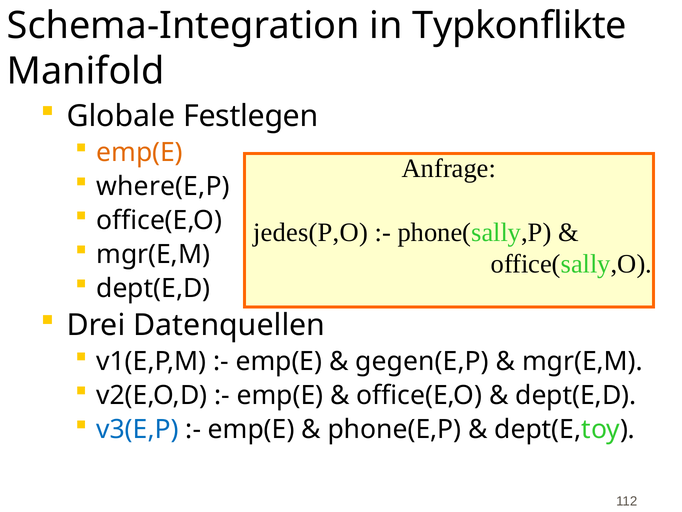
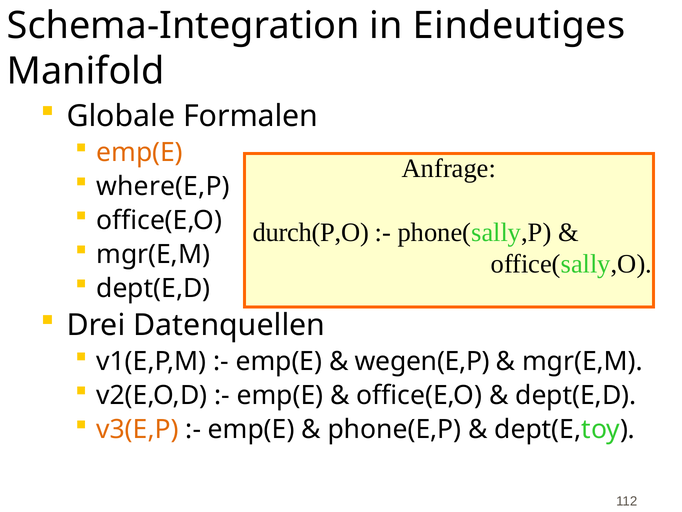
Typkonflikte: Typkonflikte -> Eindeutiges (519, 26)
Festlegen: Festlegen -> Formalen (251, 116)
jedes(P,O: jedes(P,O -> durch(P,O (311, 232)
gegen(E,P: gegen(E,P -> wegen(E,P (422, 361)
v3(E,P colour: blue -> orange (137, 429)
